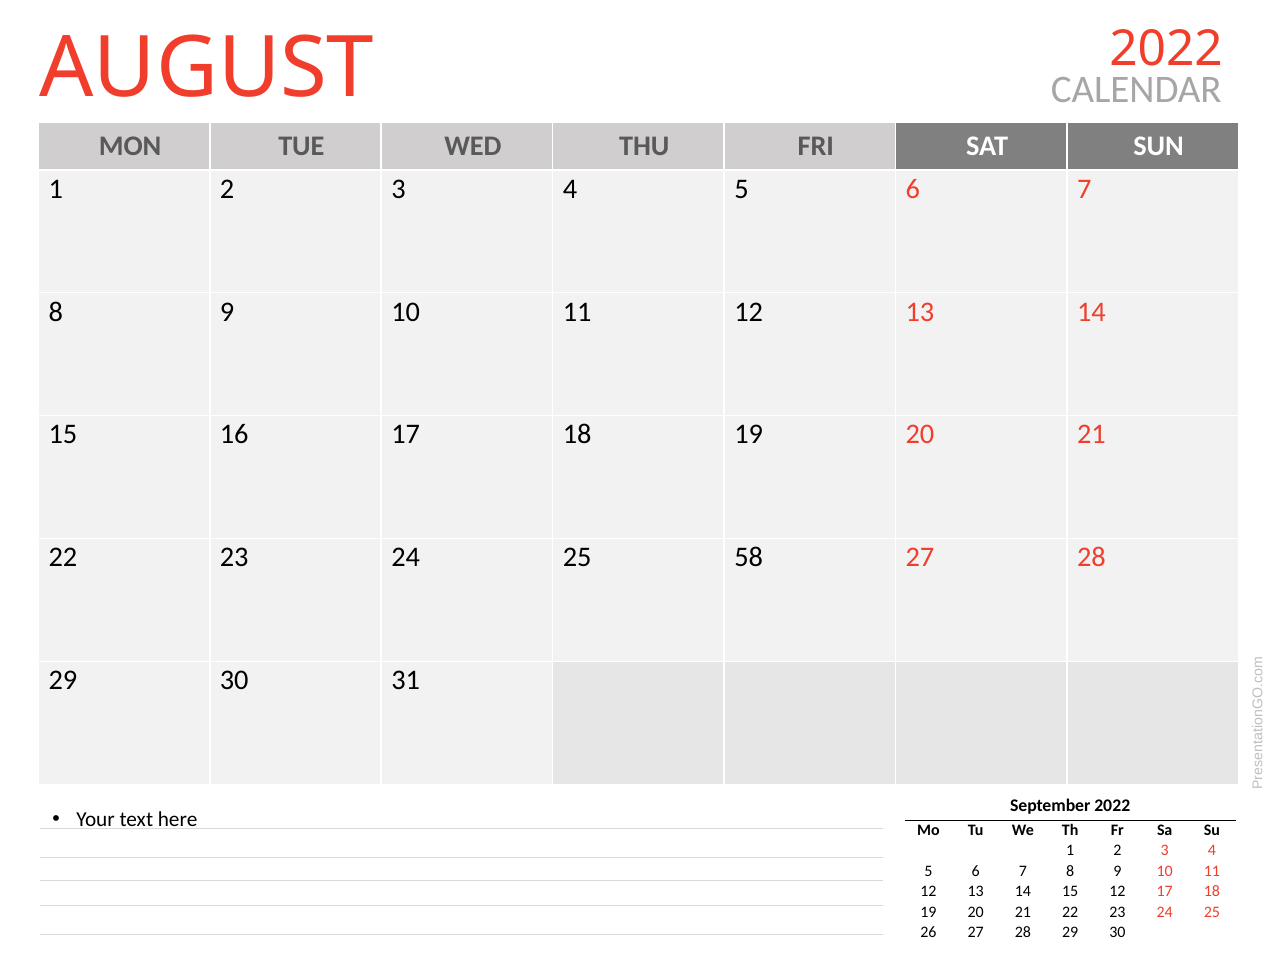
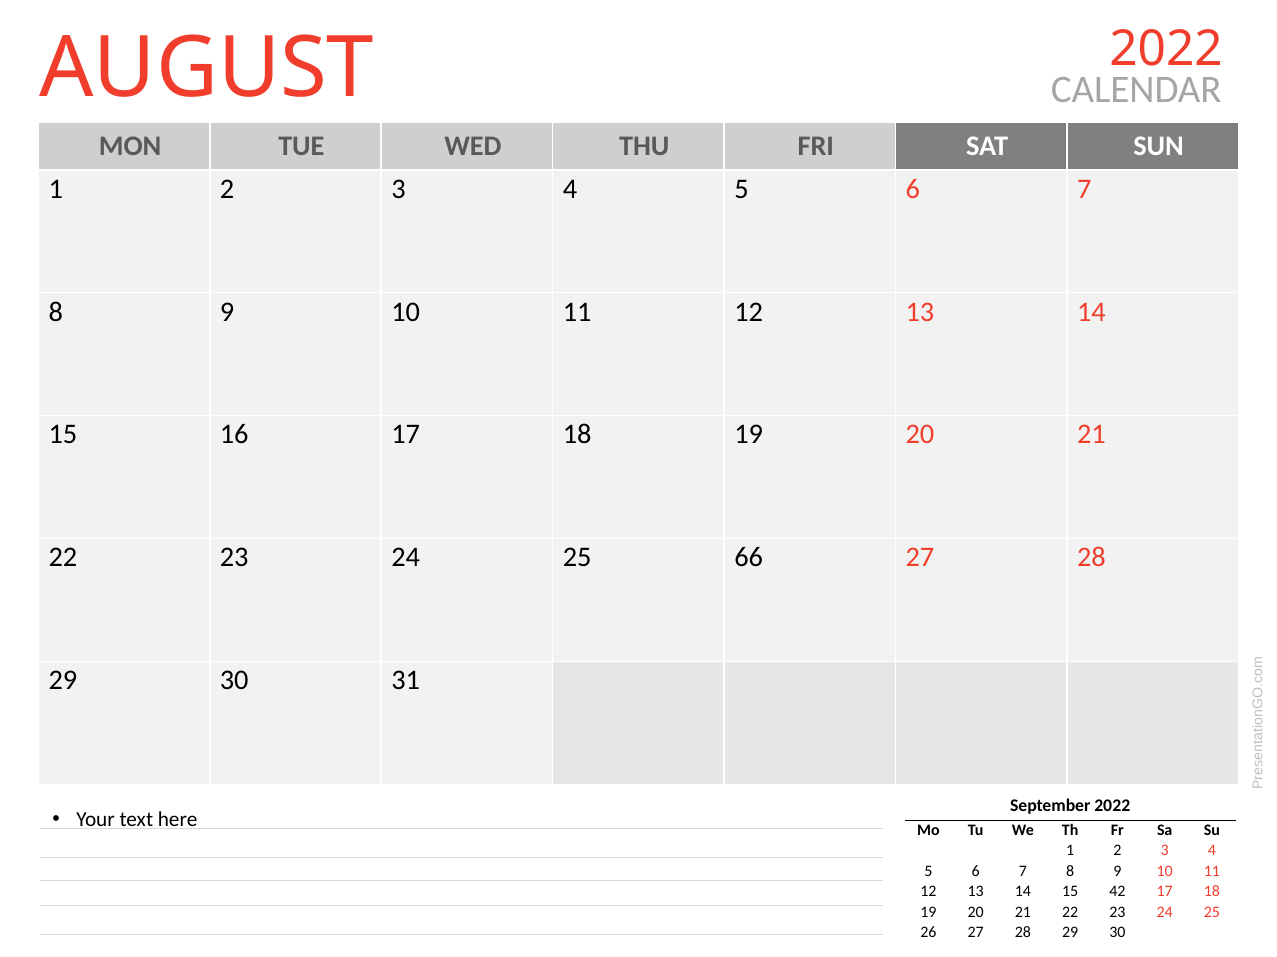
58: 58 -> 66 (749, 558)
15 12: 12 -> 42 (1117, 892)
